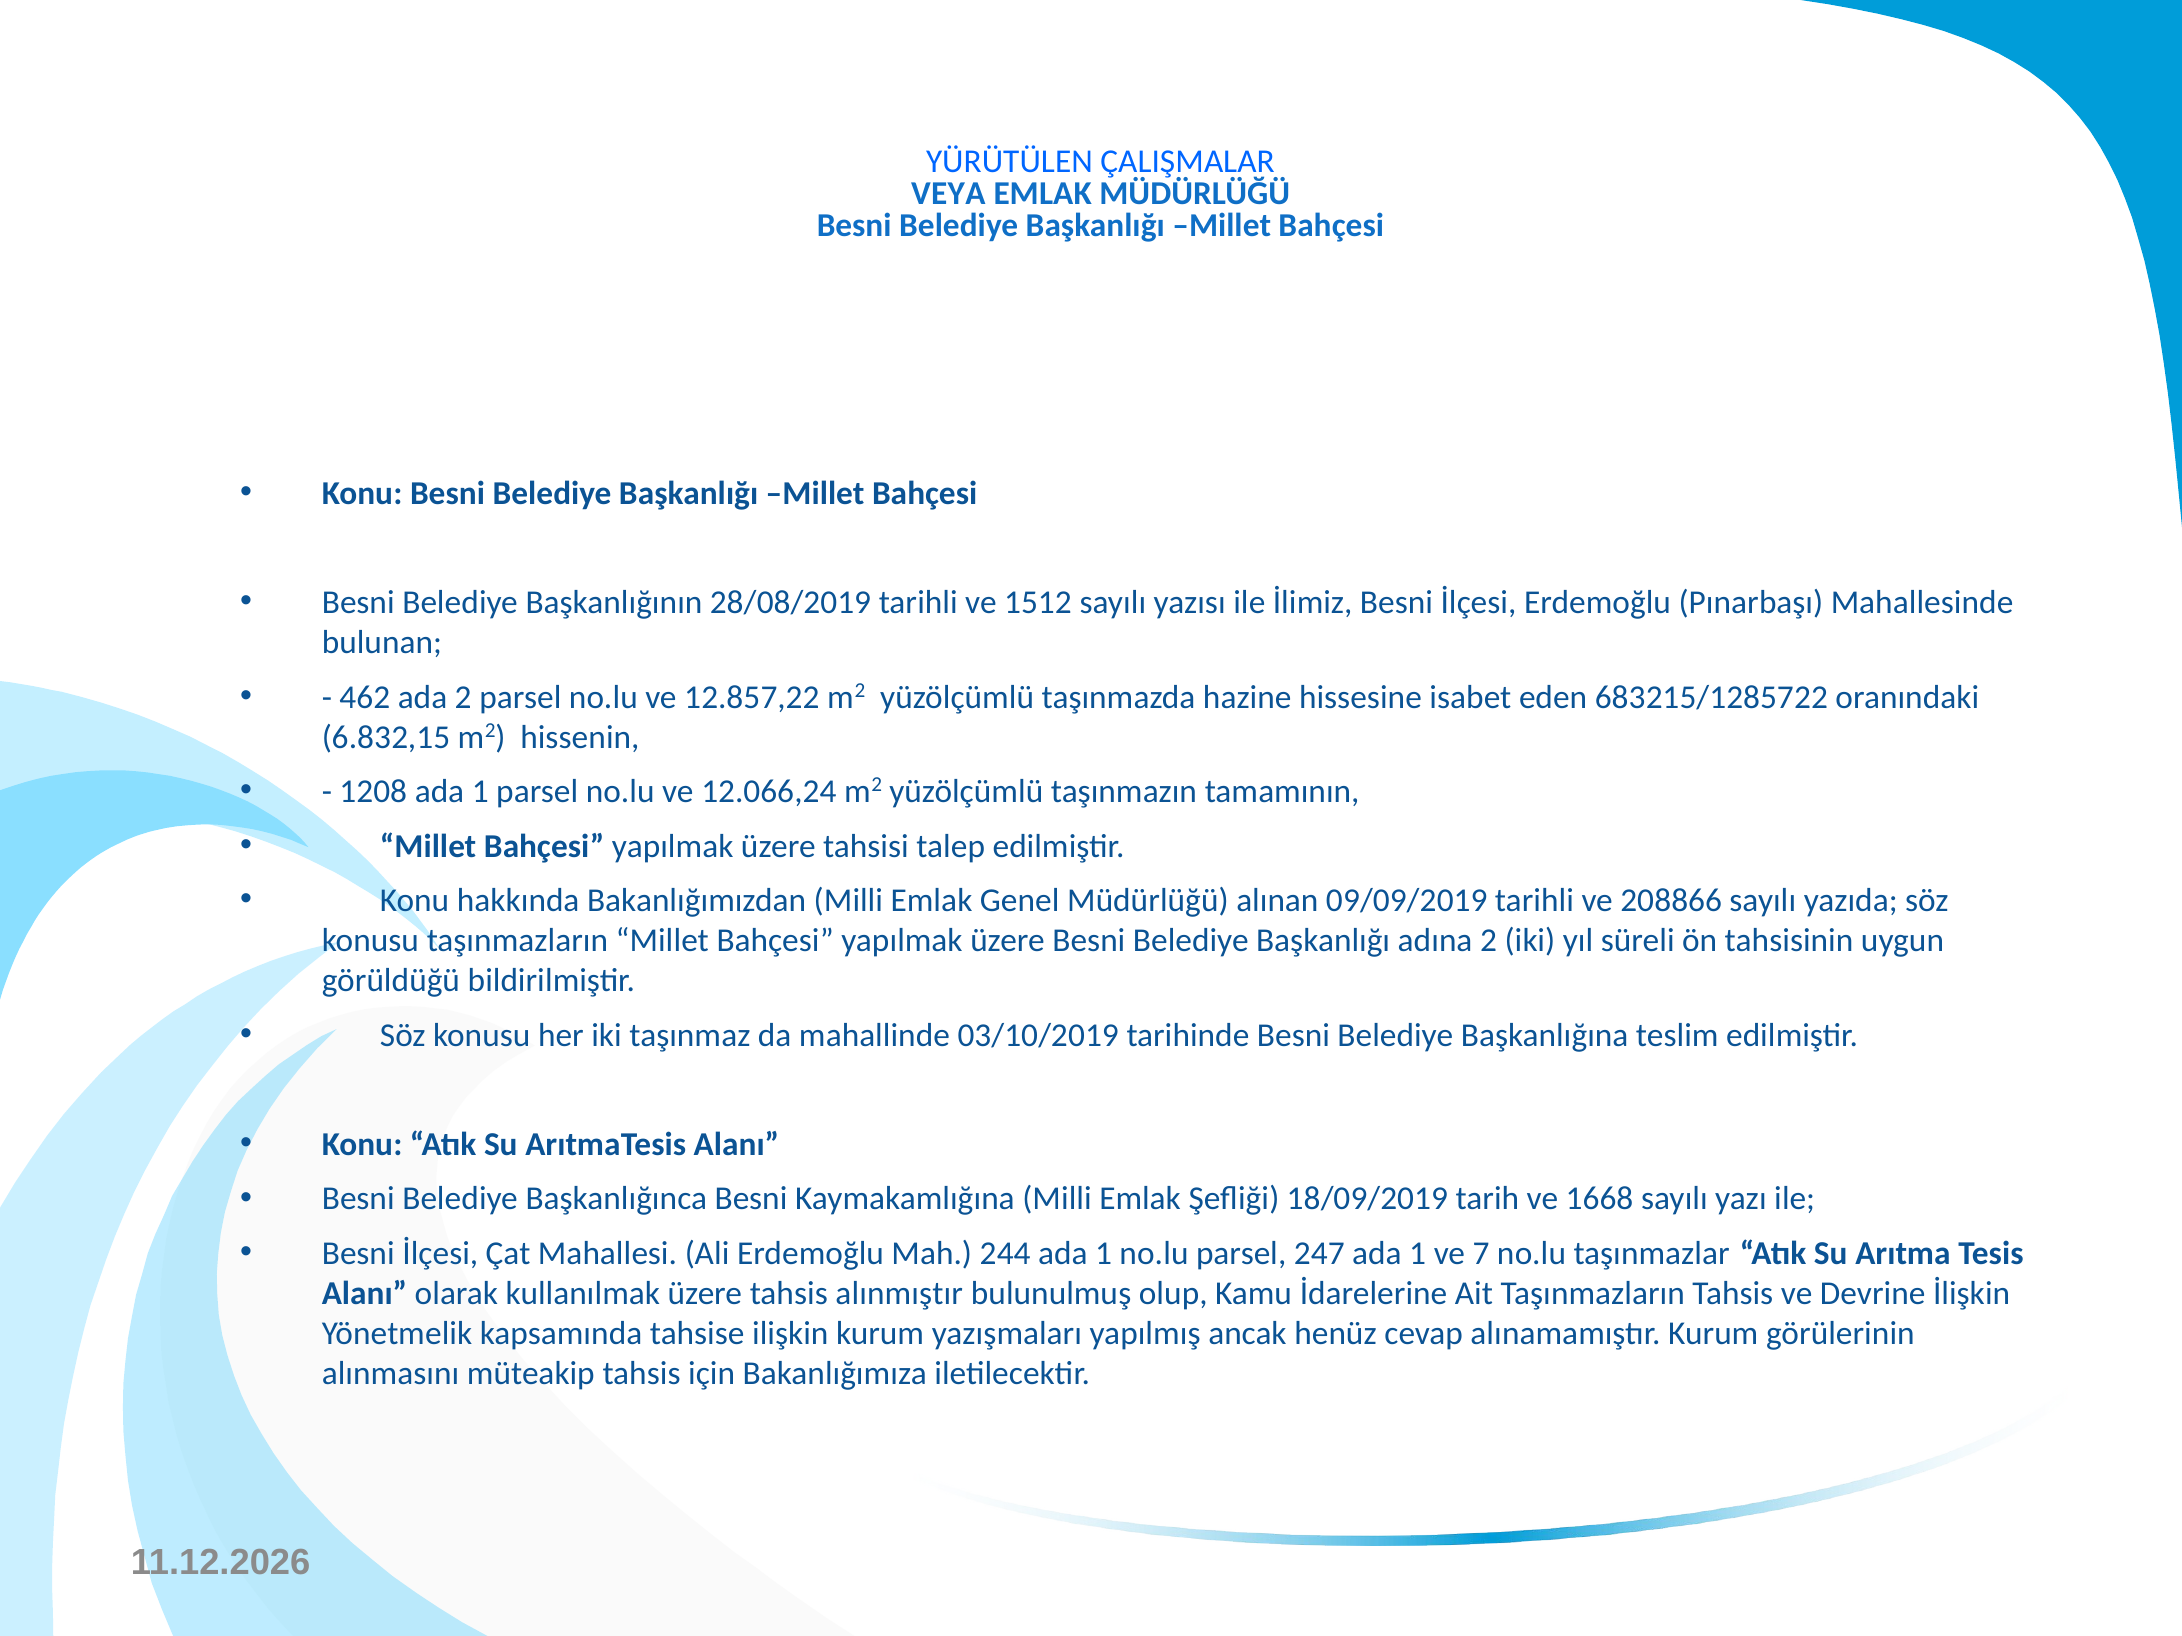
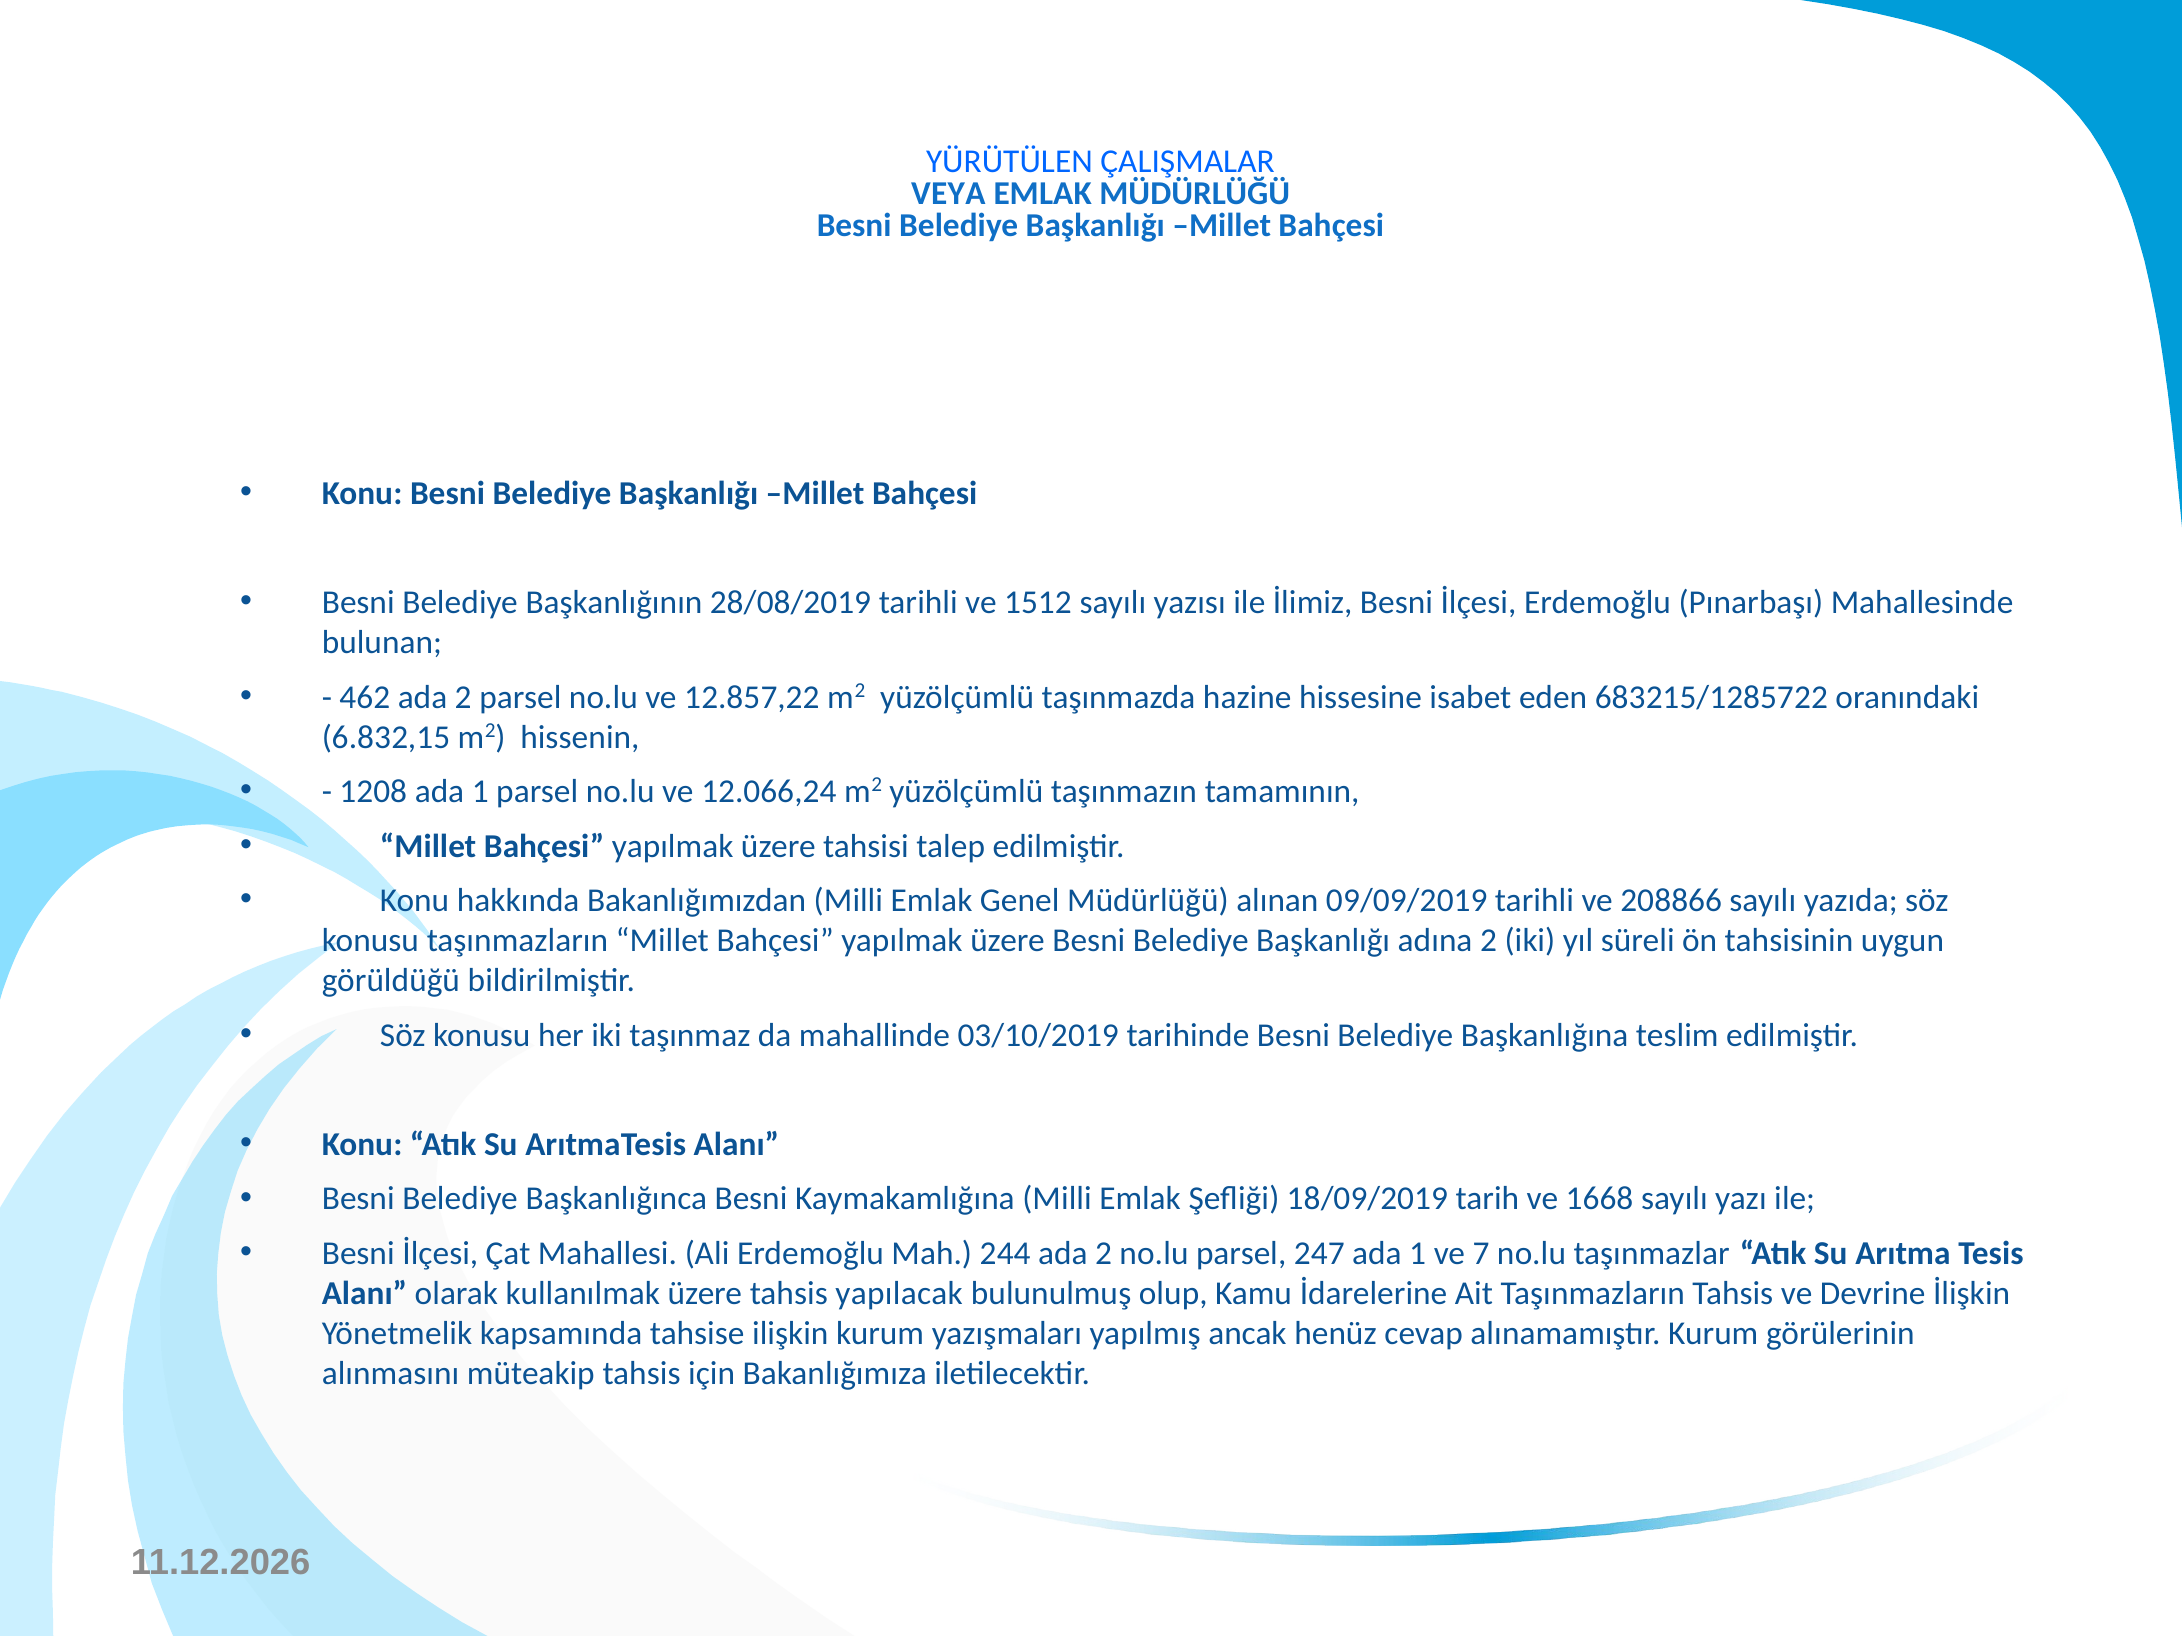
244 ada 1: 1 -> 2 (1104, 1254)
alınmıştır: alınmıştır -> yapılacak (899, 1294)
